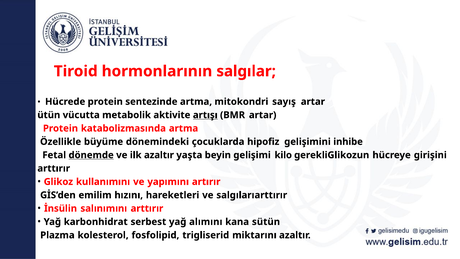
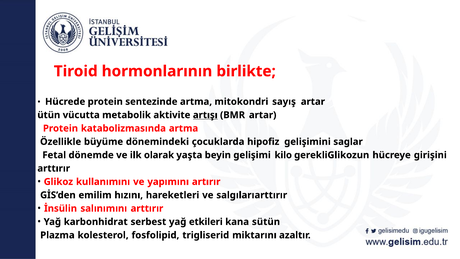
salgılar: salgılar -> birlikte (246, 71)
inhibe: inhibe -> saglar (348, 142)
dönemde underline: present -> none (91, 155)
ilk azaltır: azaltır -> olarak (159, 155)
alımını: alımını -> etkileri (206, 222)
